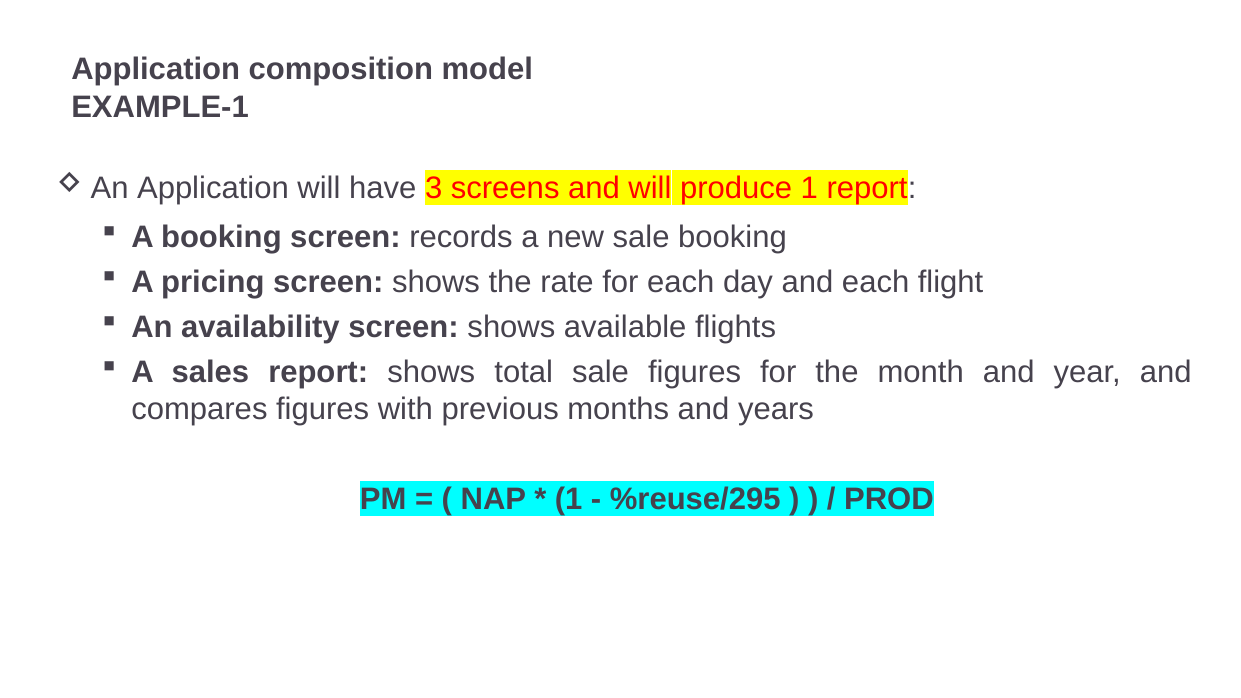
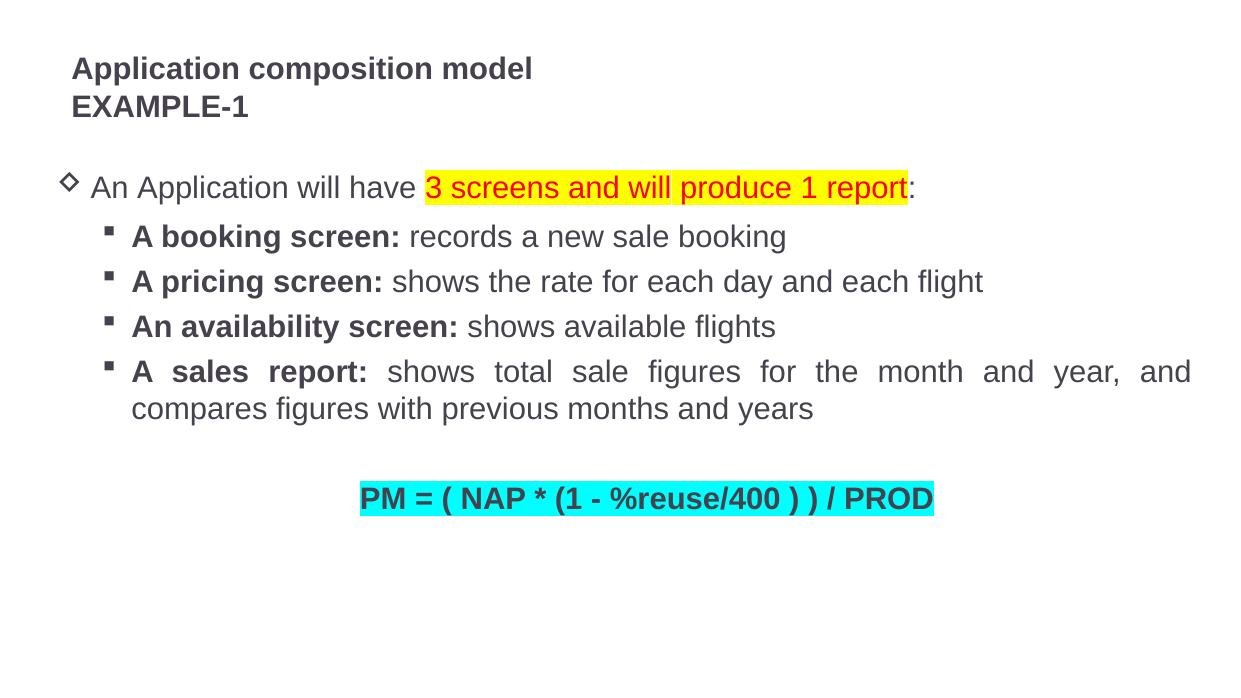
%reuse/295: %reuse/295 -> %reuse/400 (695, 499)
